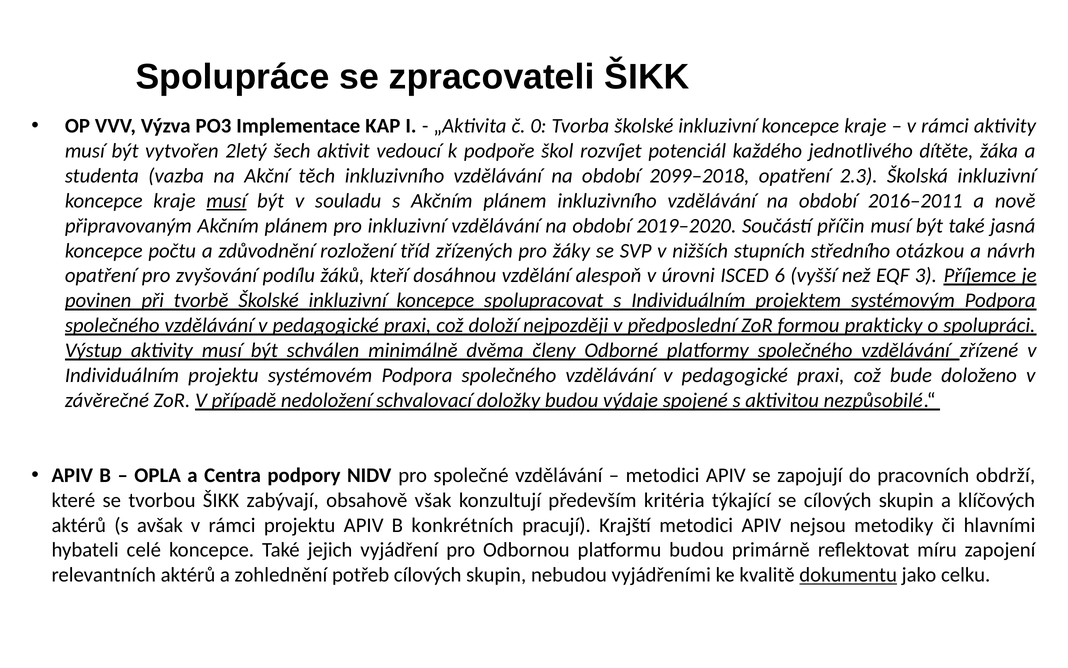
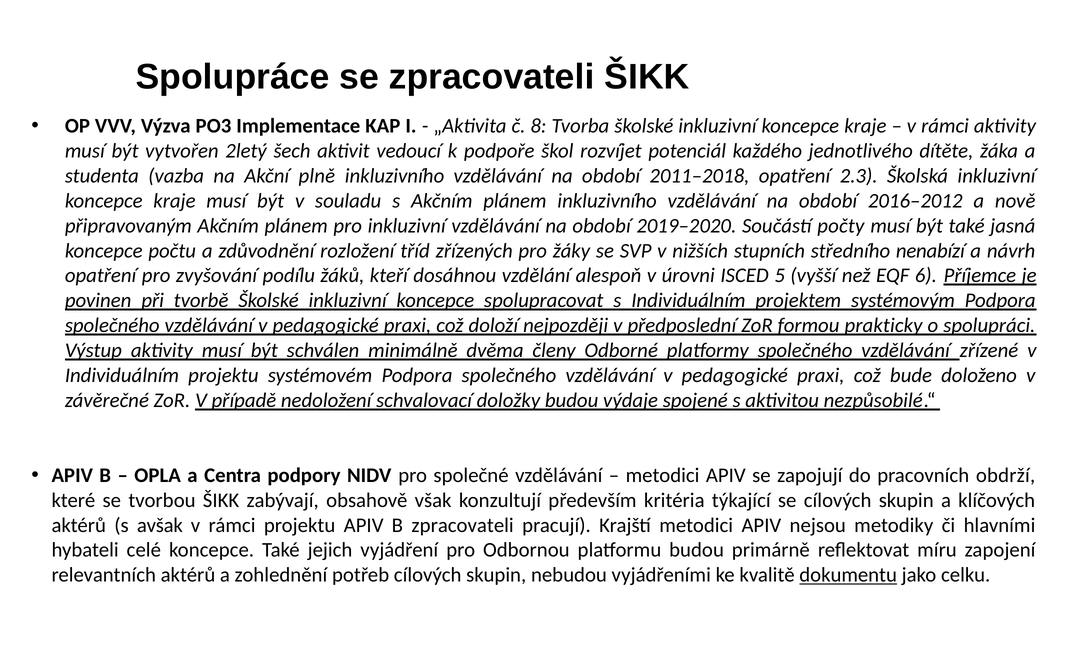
0: 0 -> 8 (539, 126)
těch: těch -> plně (317, 176)
2099–2018: 2099–2018 -> 2011–2018 (699, 176)
musí underline: present -> none (226, 201)
2016–2011: 2016–2011 -> 2016–2012 (915, 201)
příčin: příčin -> počty (841, 226)
otázkou: otázkou -> nenabízí (930, 250)
6: 6 -> 5 (780, 275)
3: 3 -> 6 (926, 275)
B konkrétních: konkrétních -> zpracovateli (463, 525)
